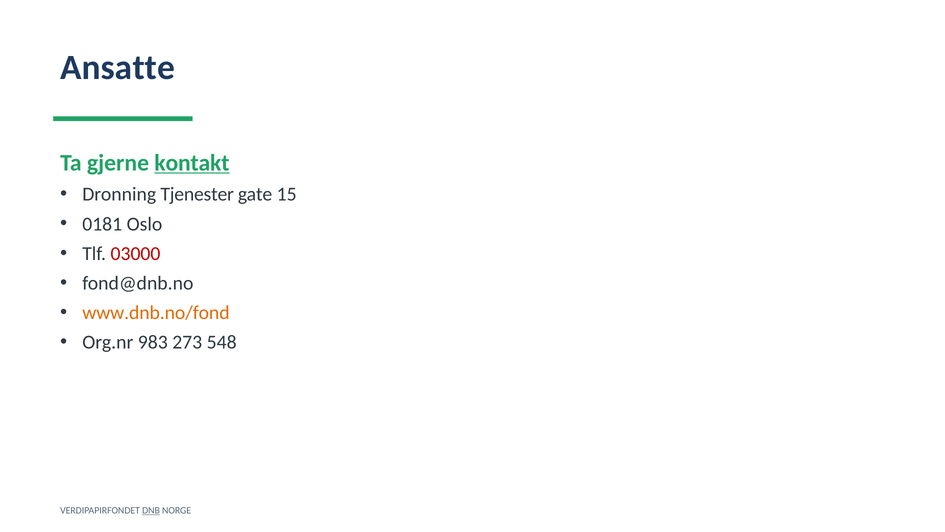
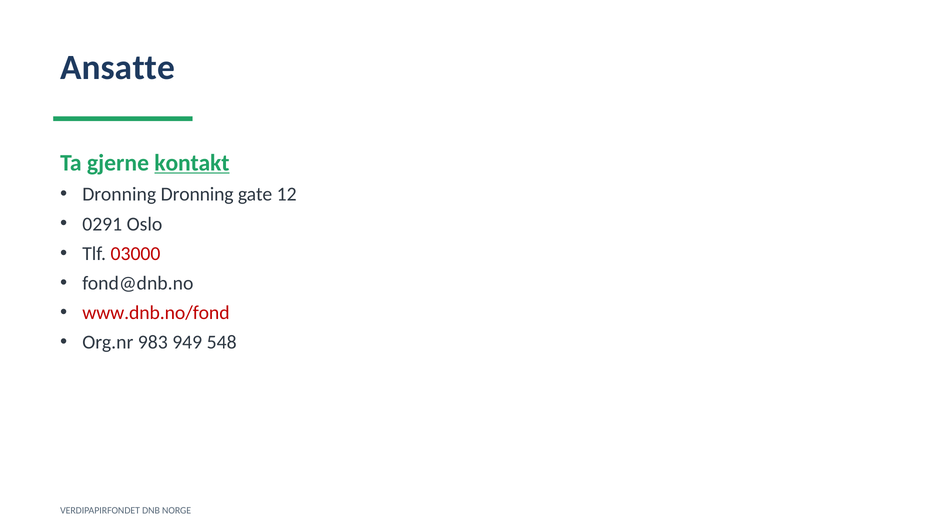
Dronning Tjenester: Tjenester -> Dronning (197, 194)
15: 15 -> 12 (287, 194)
0181: 0181 -> 0291 (102, 224)
www.dnb.no/fond colour: orange -> red (156, 313)
273: 273 -> 949 (187, 342)
DNB underline: present -> none (151, 510)
